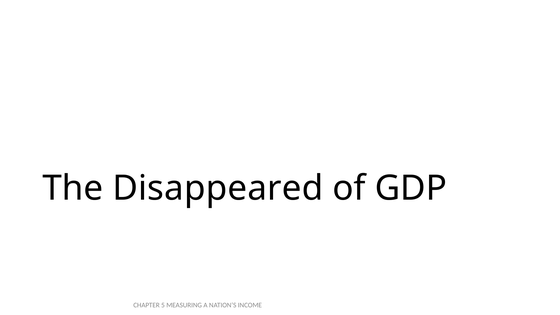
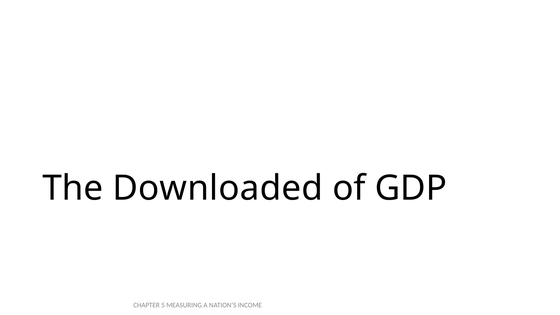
Disappeared: Disappeared -> Downloaded (218, 188)
